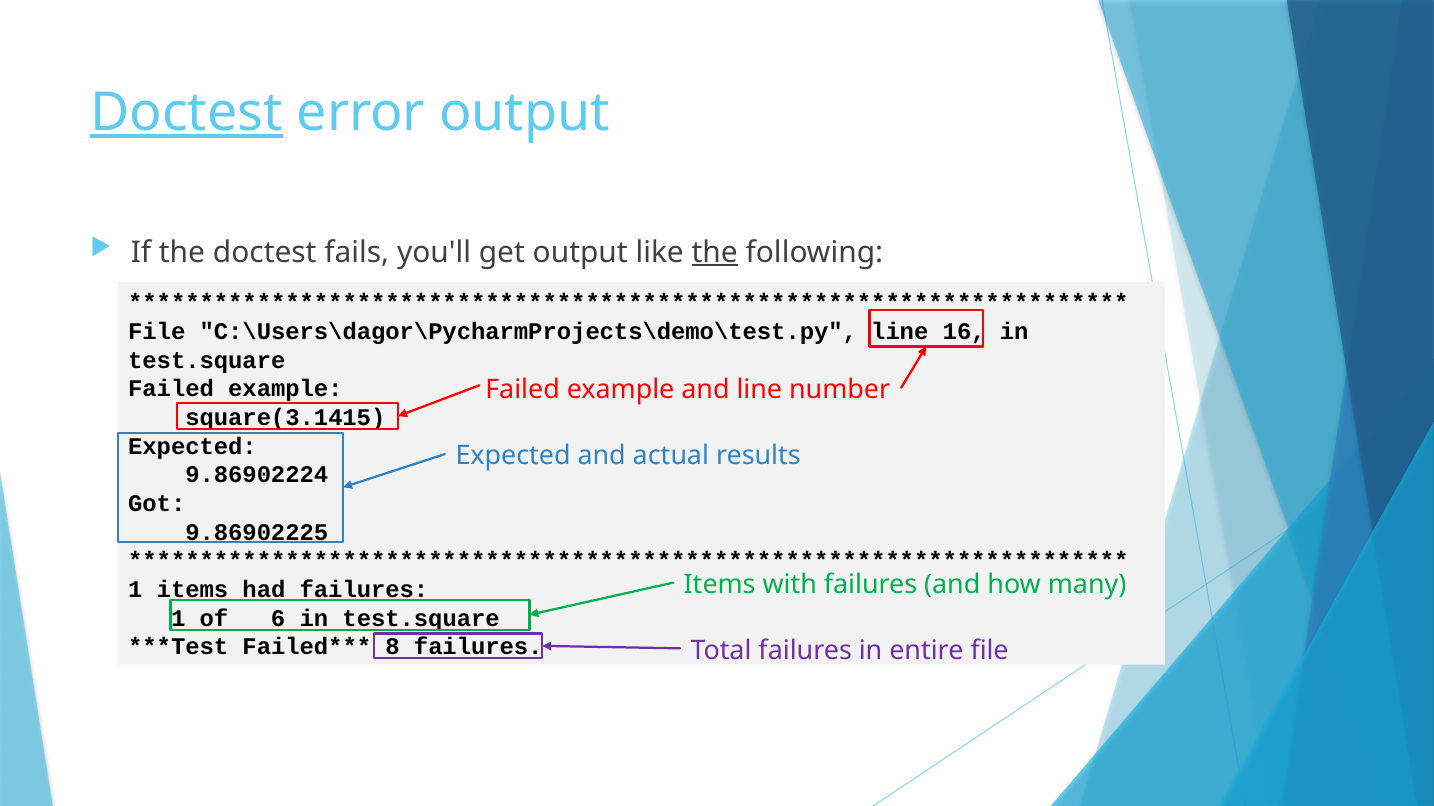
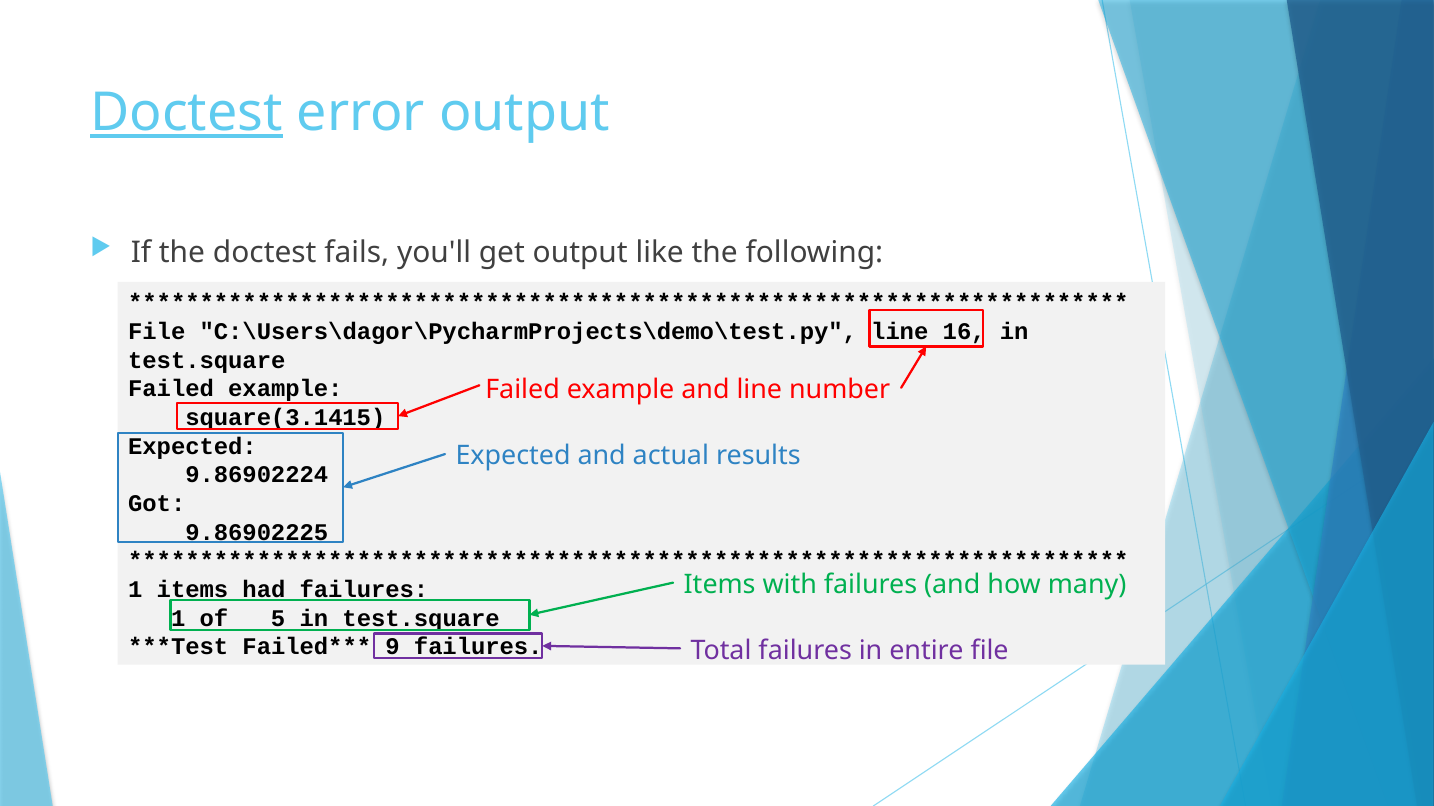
the underline: present -> none (715, 252)
6: 6 -> 5 (278, 619)
8: 8 -> 9 (392, 647)
